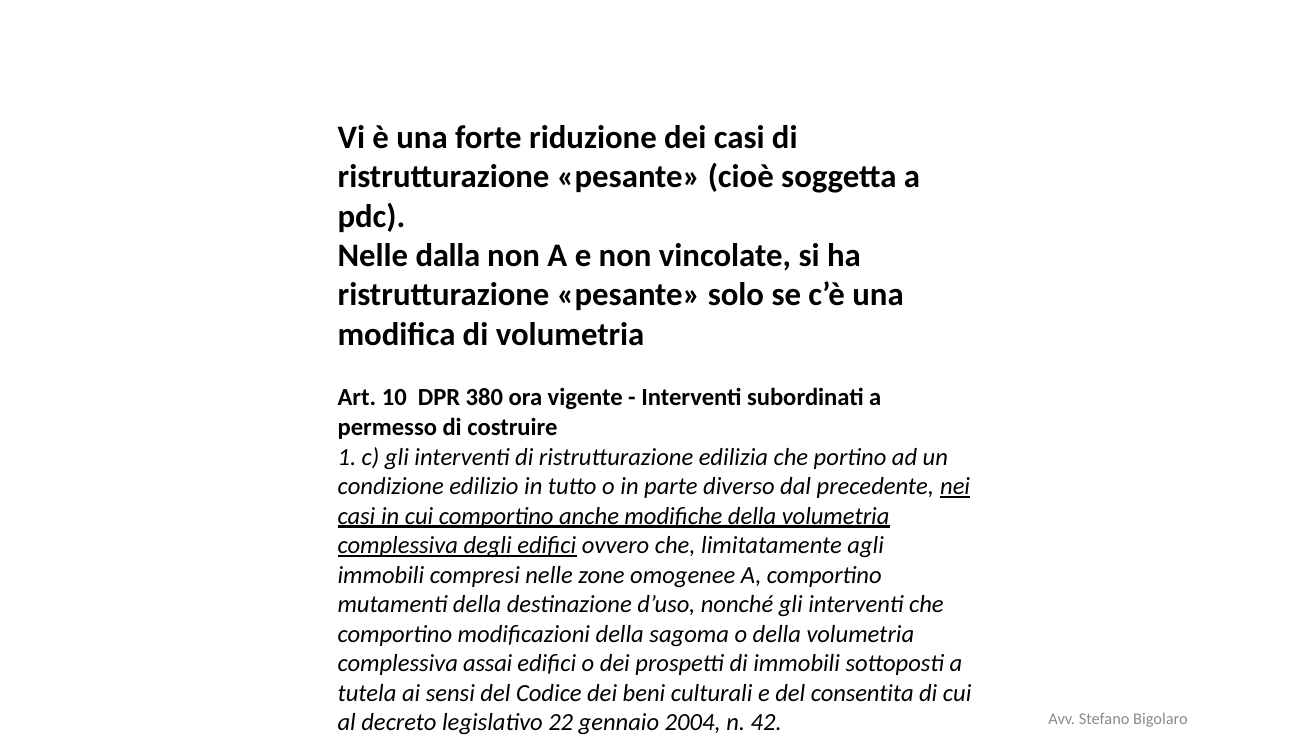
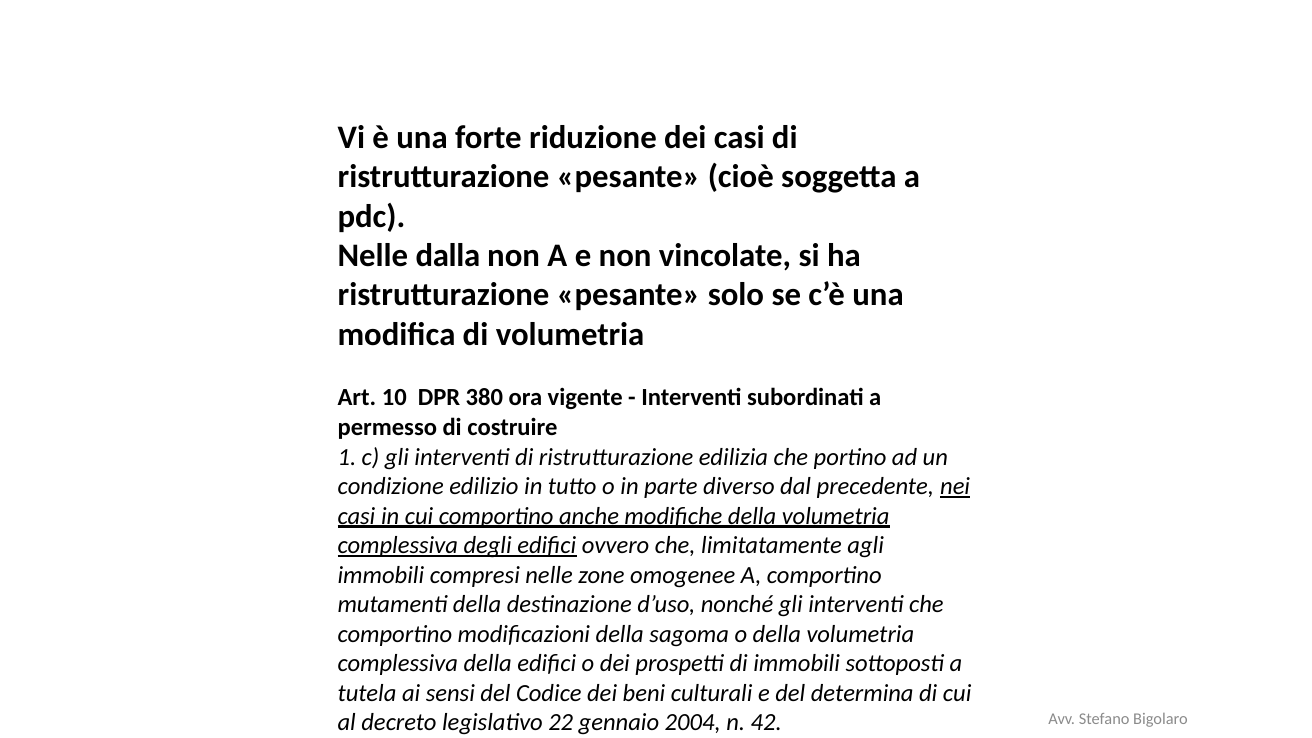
complessiva assai: assai -> della (488, 664)
consentita: consentita -> determina (862, 693)
